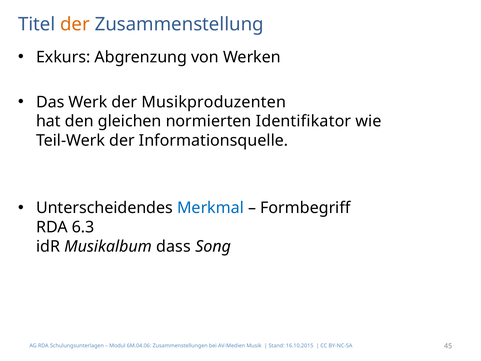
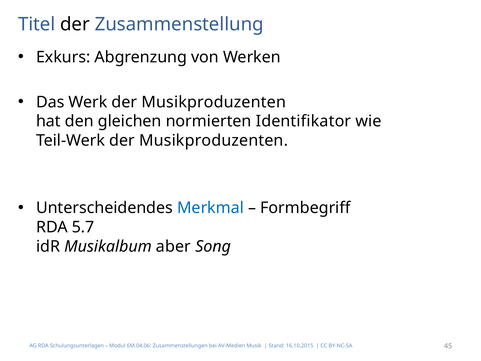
der colour: orange -> black (75, 24)
Teil-Werk der Informationsquelle: Informationsquelle -> Musikproduzenten (214, 141)
6.3: 6.3 -> 5.7 (83, 227)
dass: dass -> aber (173, 246)
